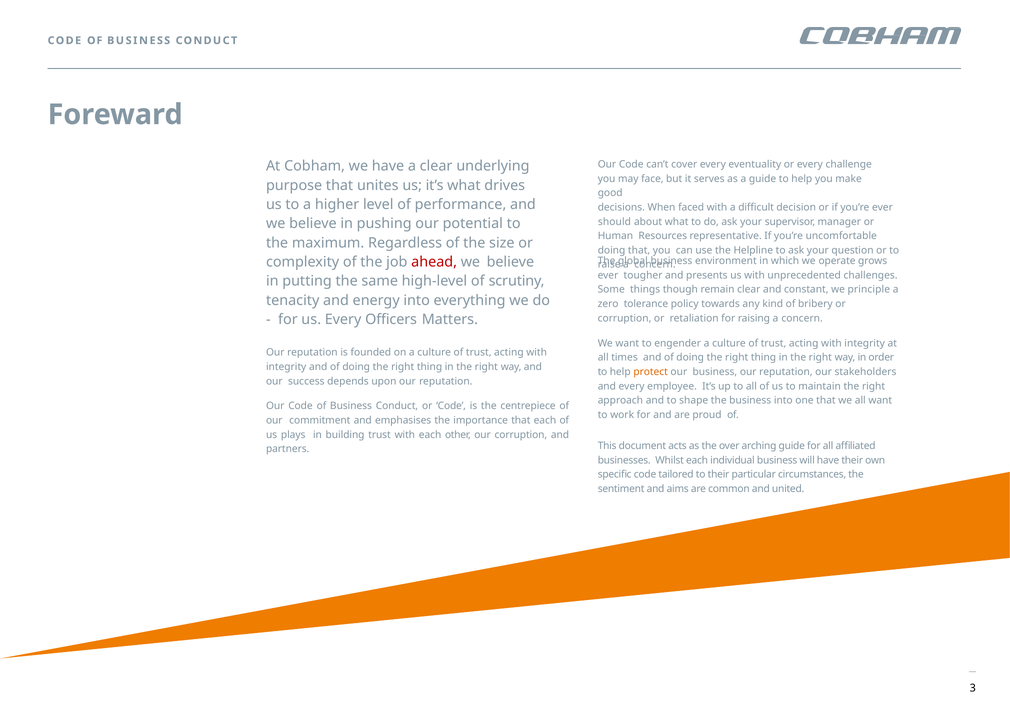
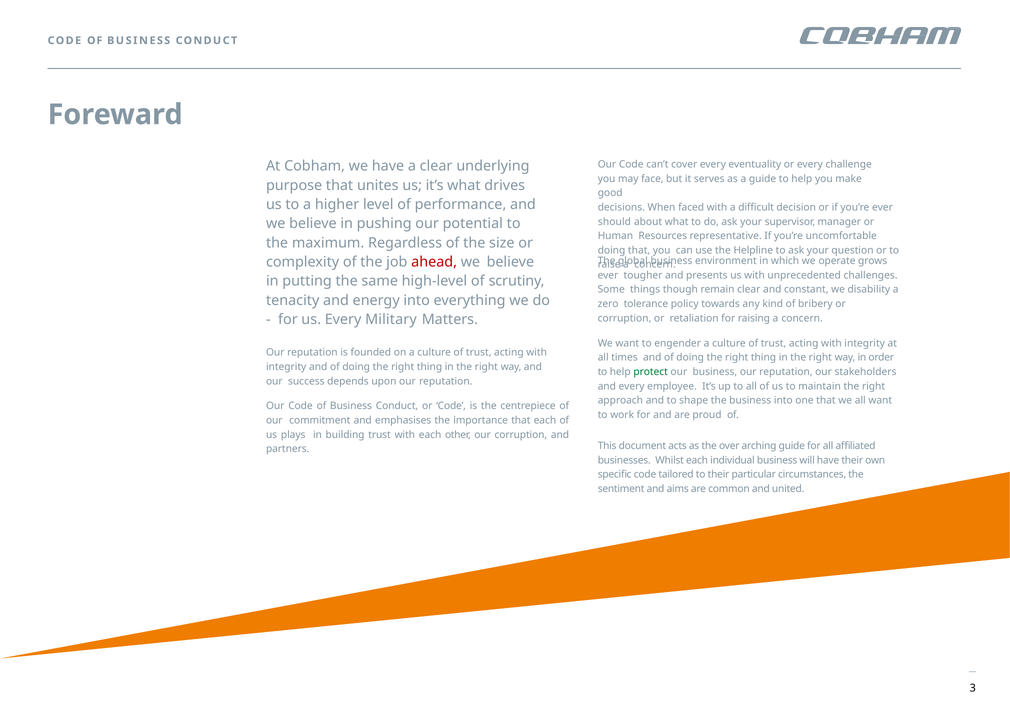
principle: principle -> disability (869, 289)
Officers: Officers -> Military (391, 319)
protect colour: orange -> green (651, 372)
